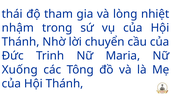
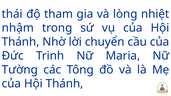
Xuống: Xuống -> Tường (20, 70)
